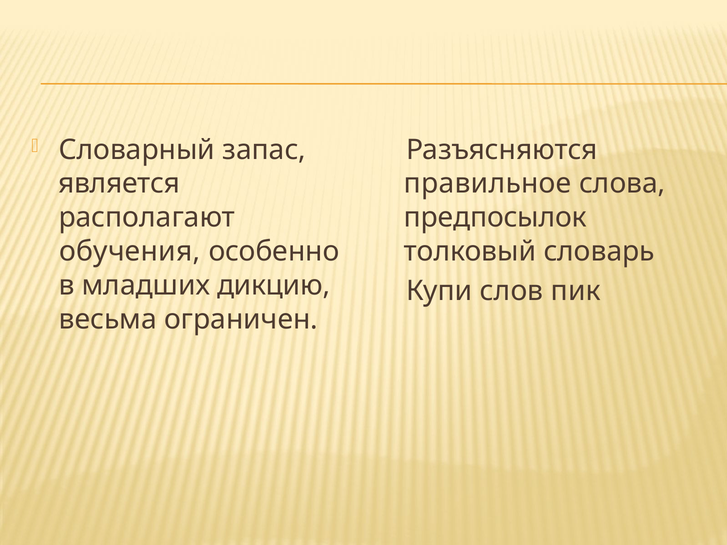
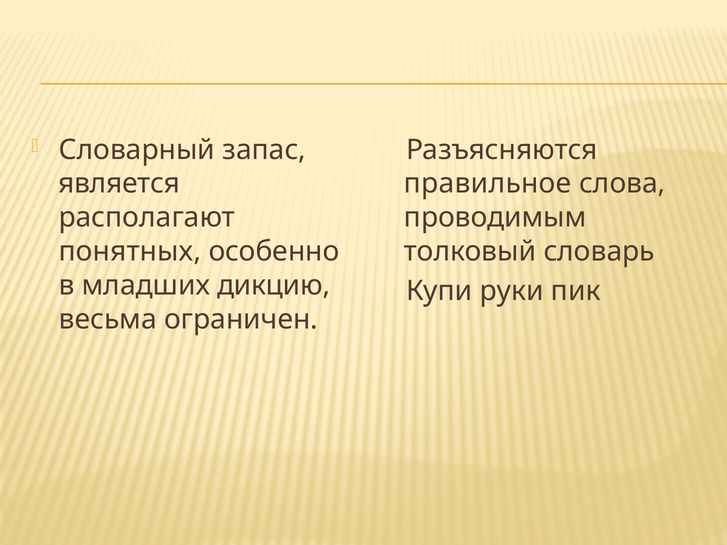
предпосылок: предпосылок -> проводимым (495, 218)
обучения: обучения -> понятных (130, 252)
слов: слов -> руки (512, 291)
